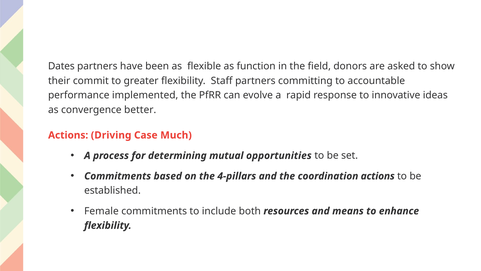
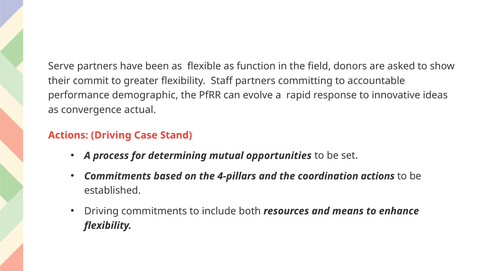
Dates: Dates -> Serve (61, 66)
implemented: implemented -> demographic (145, 95)
better: better -> actual (140, 110)
Much: Much -> Stand (176, 135)
Female: Female -> Driving (101, 211)
